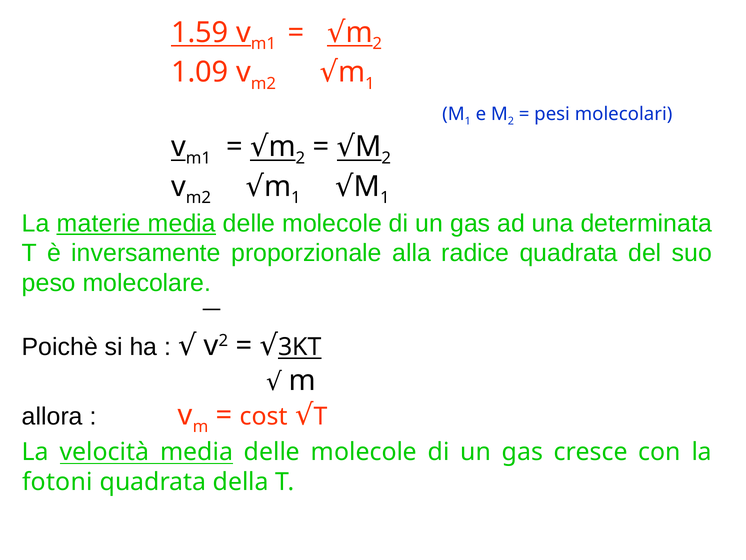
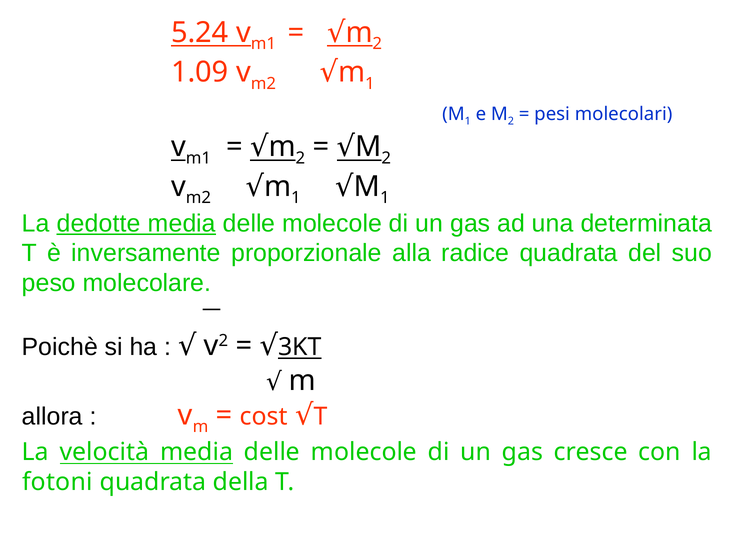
1.59: 1.59 -> 5.24 (200, 33)
materie: materie -> dedotte (99, 223)
